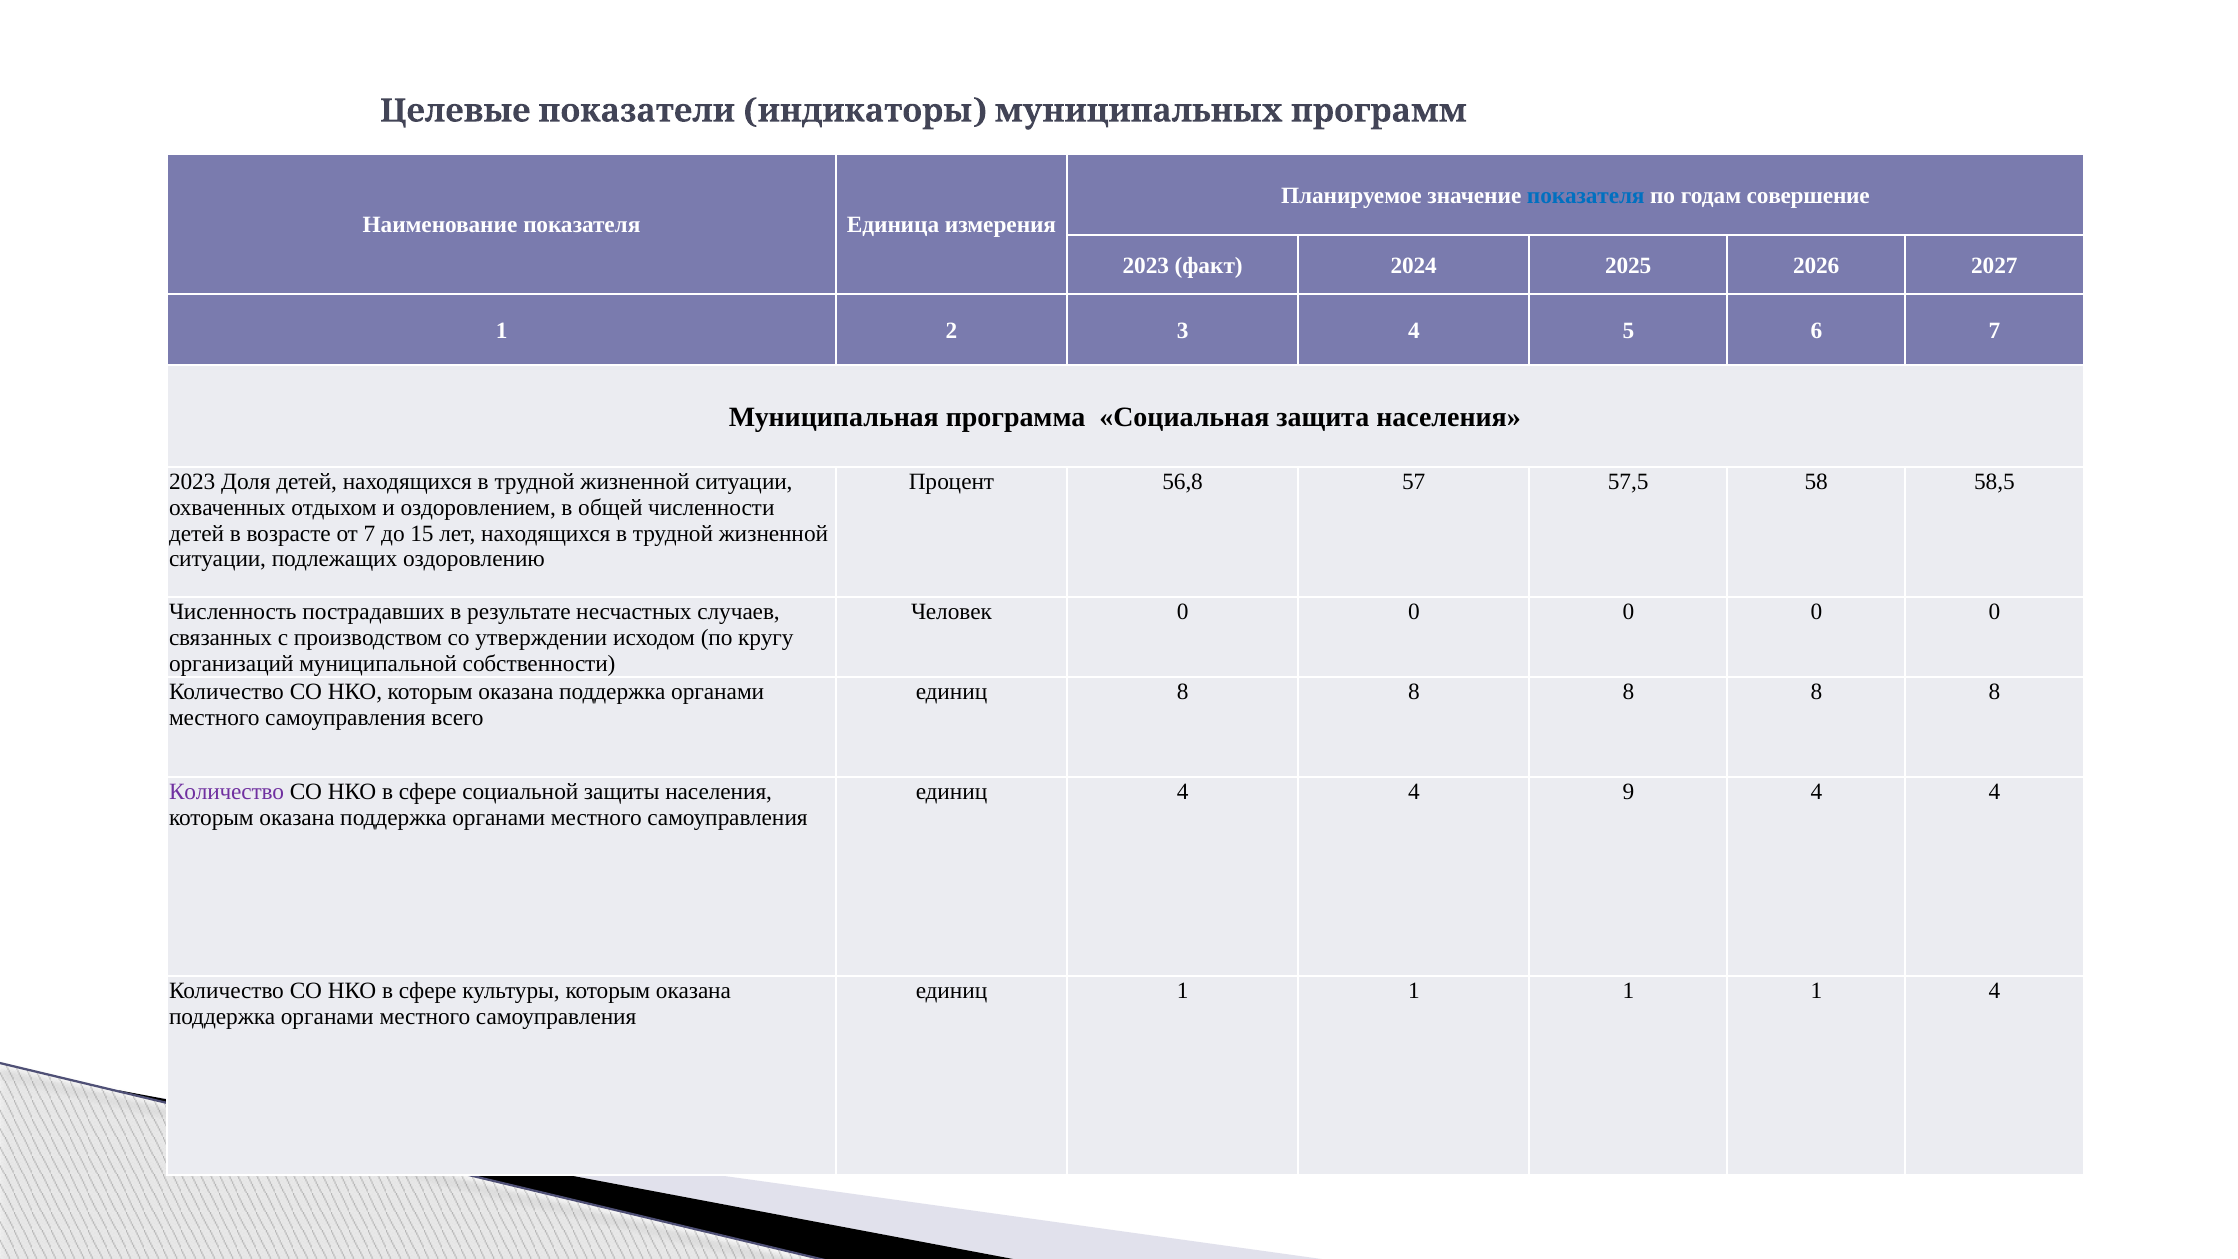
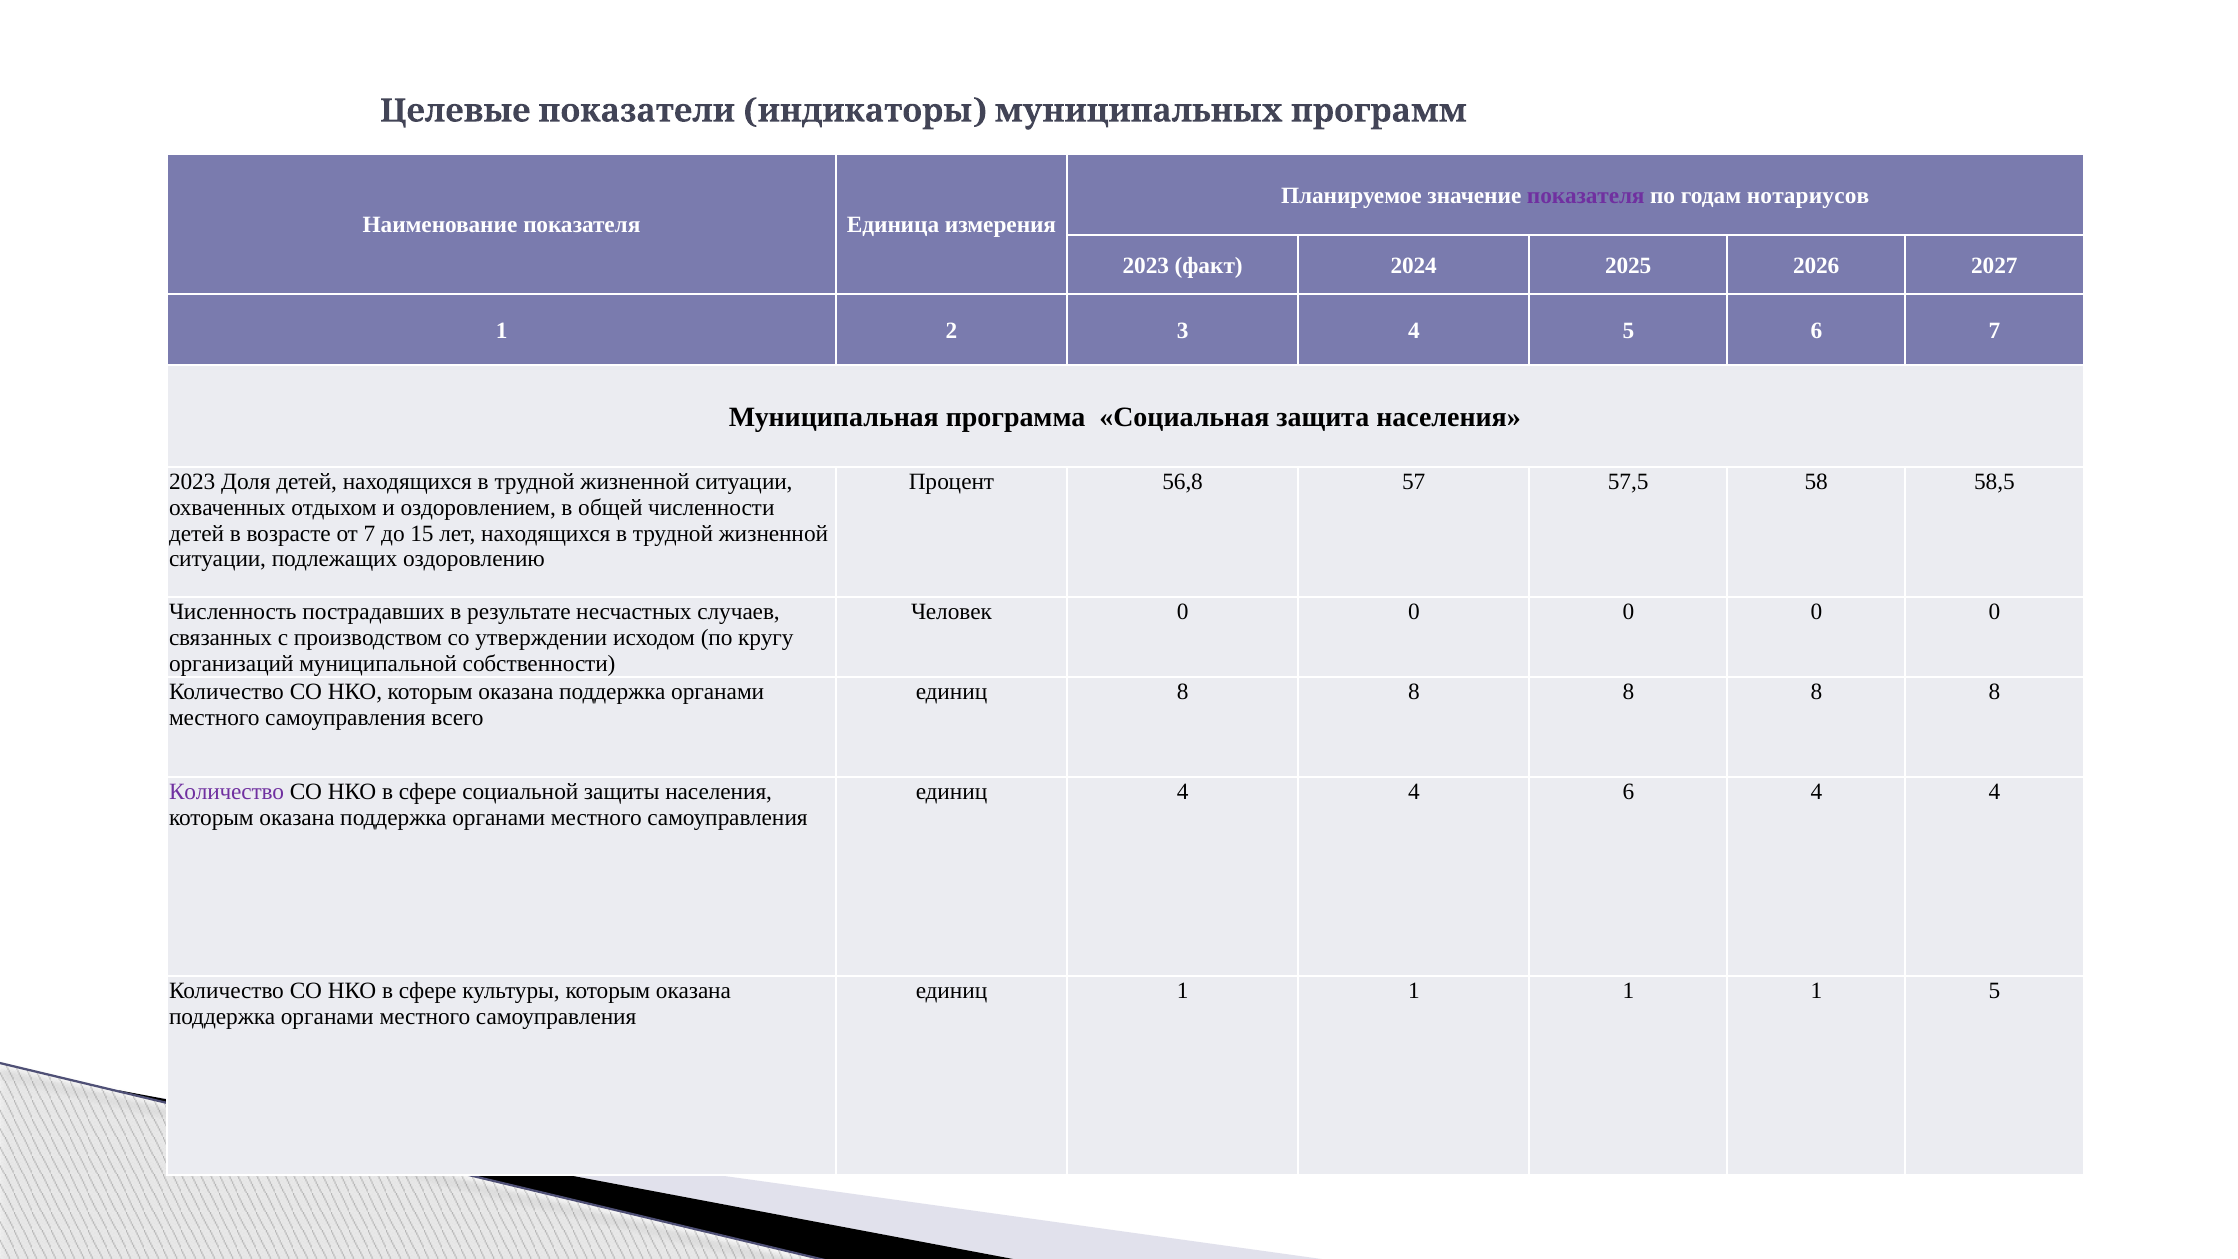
показателя colour: blue -> purple (1586, 196)
совершение: совершение -> нотариусов (1808, 196)
4 9: 9 -> 6 (1628, 792)
1 4: 4 -> 5 (1995, 991)
